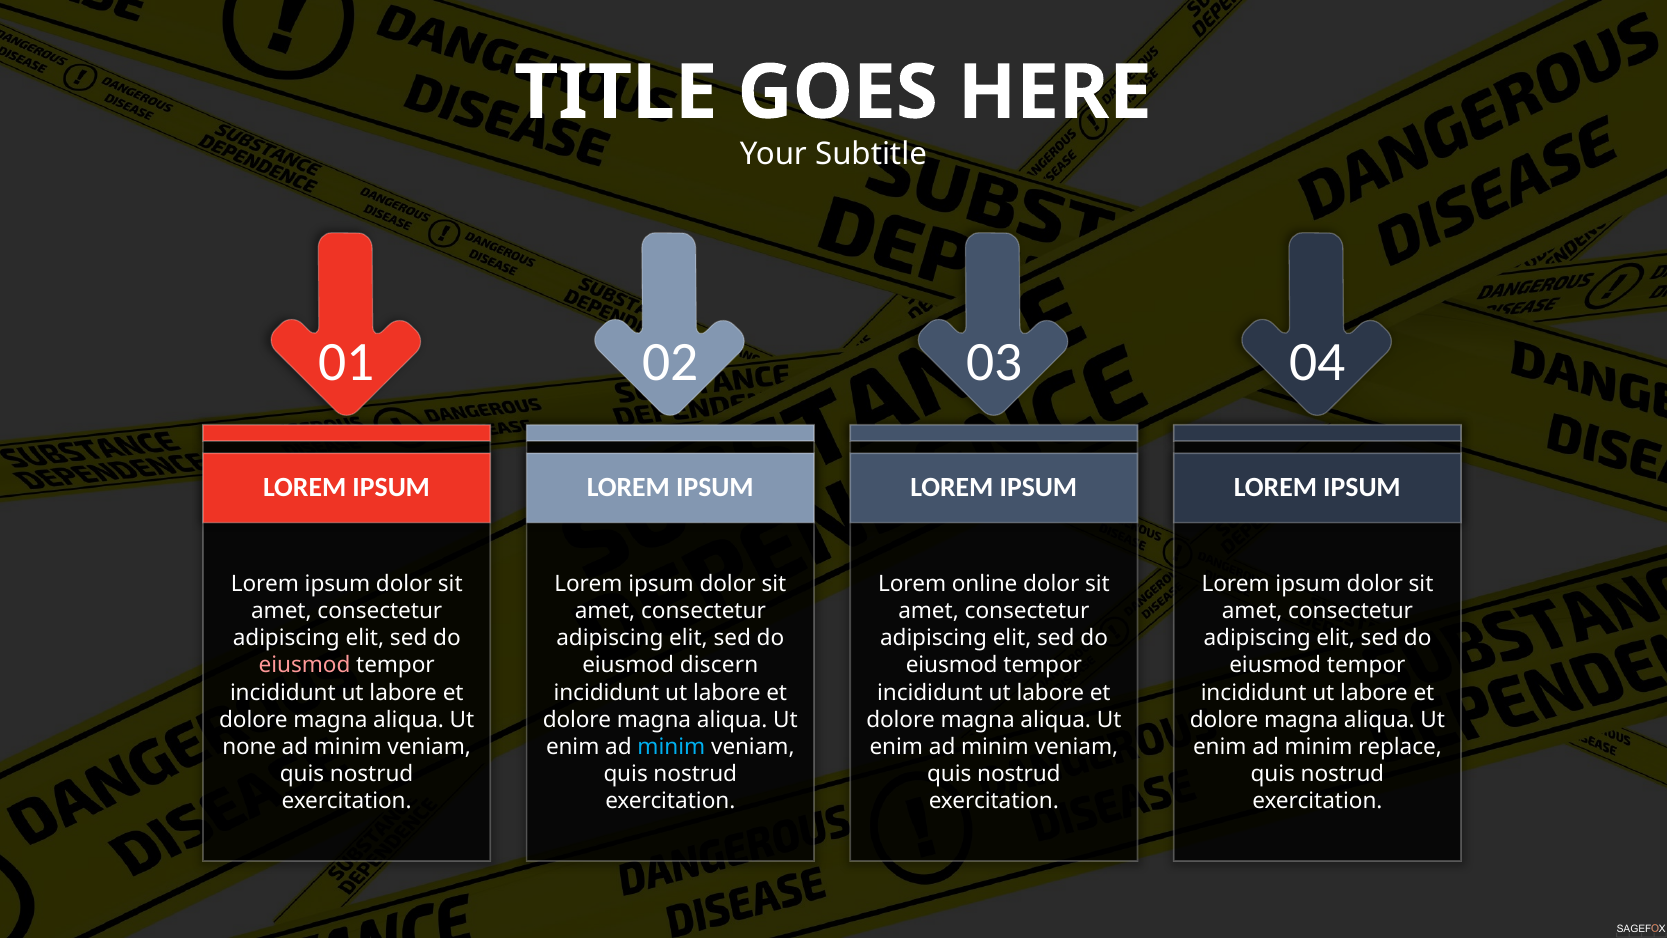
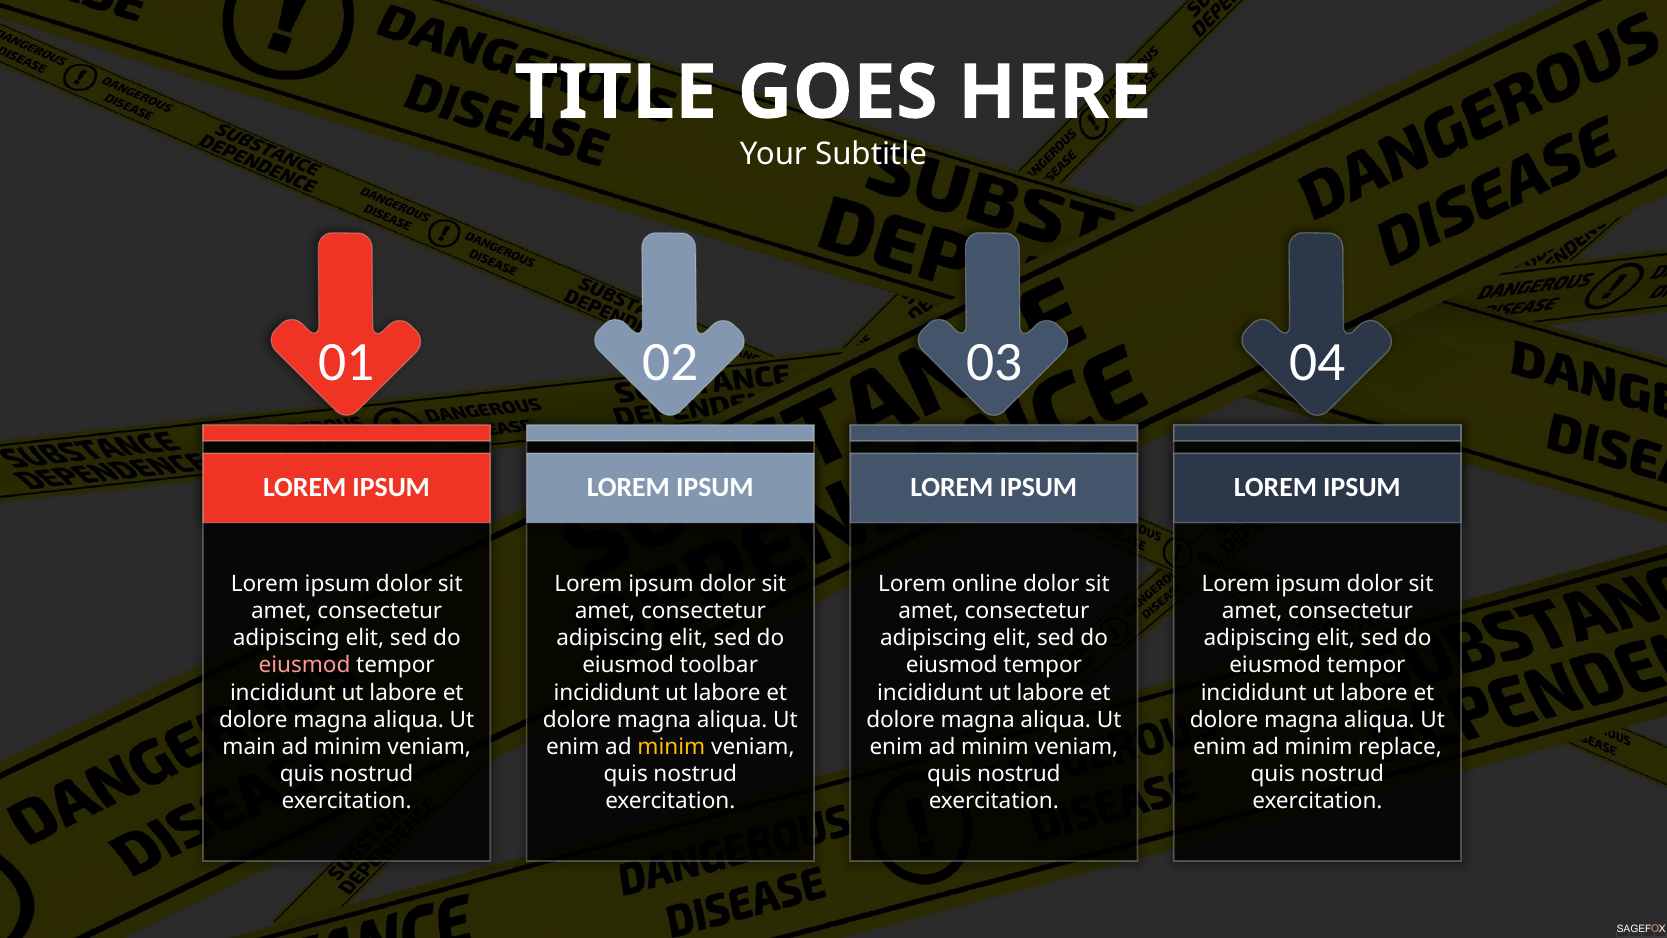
discern: discern -> toolbar (719, 665)
none: none -> main (249, 747)
minim colour: light blue -> yellow (671, 747)
